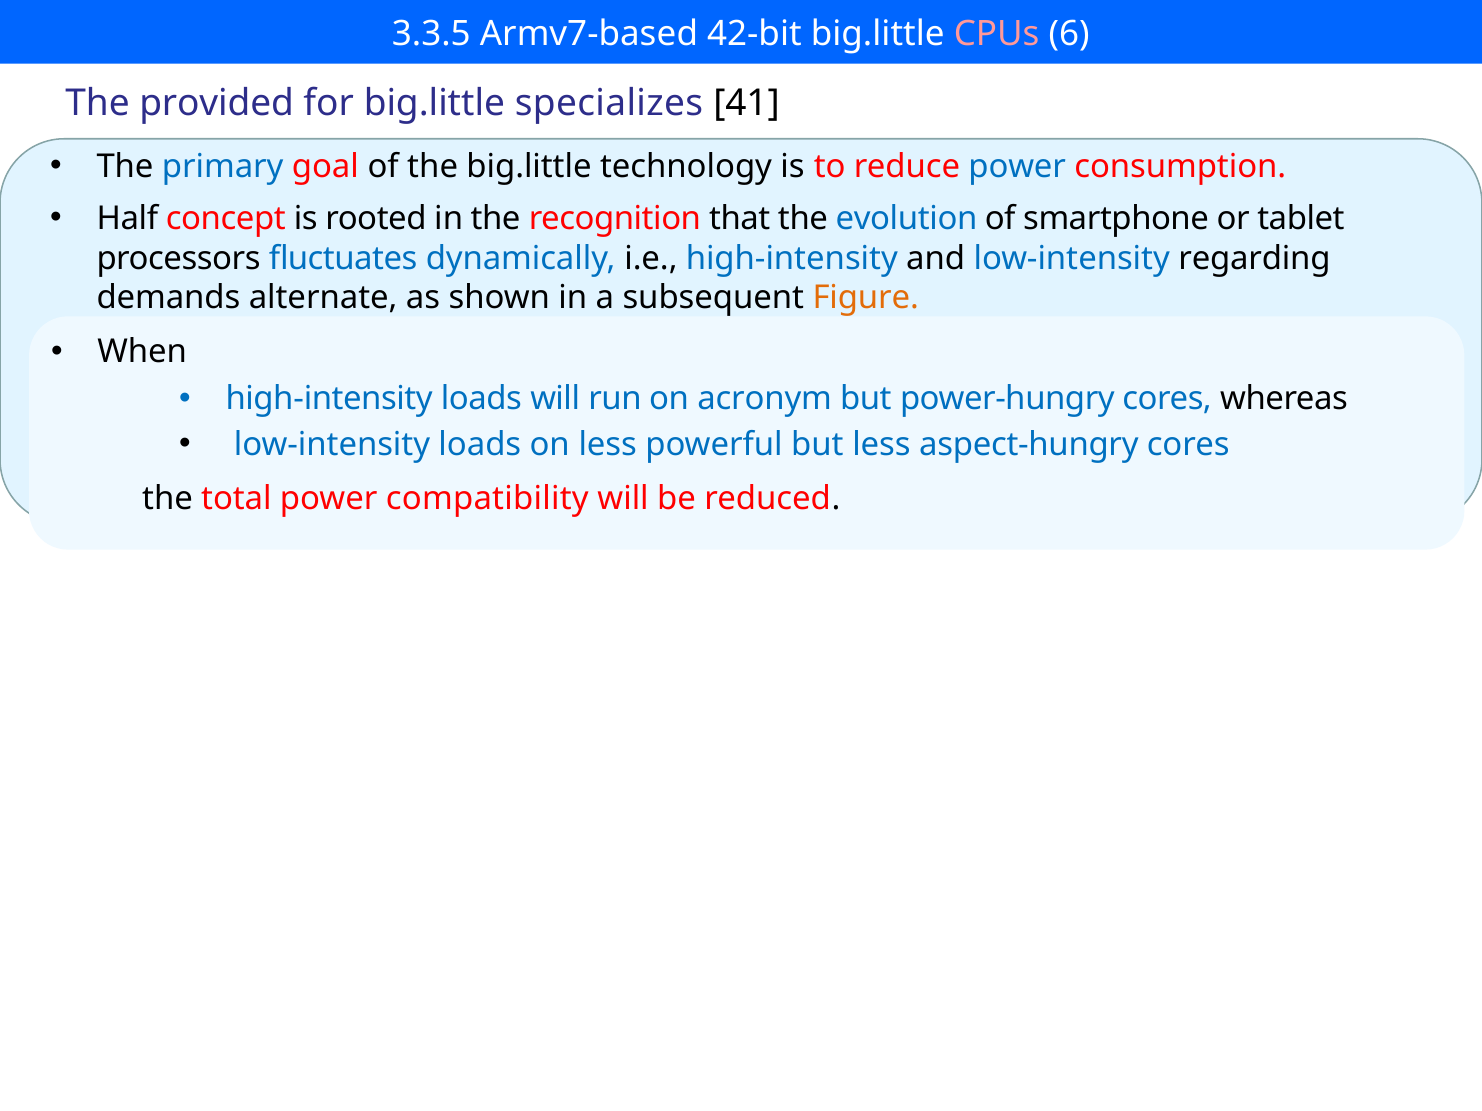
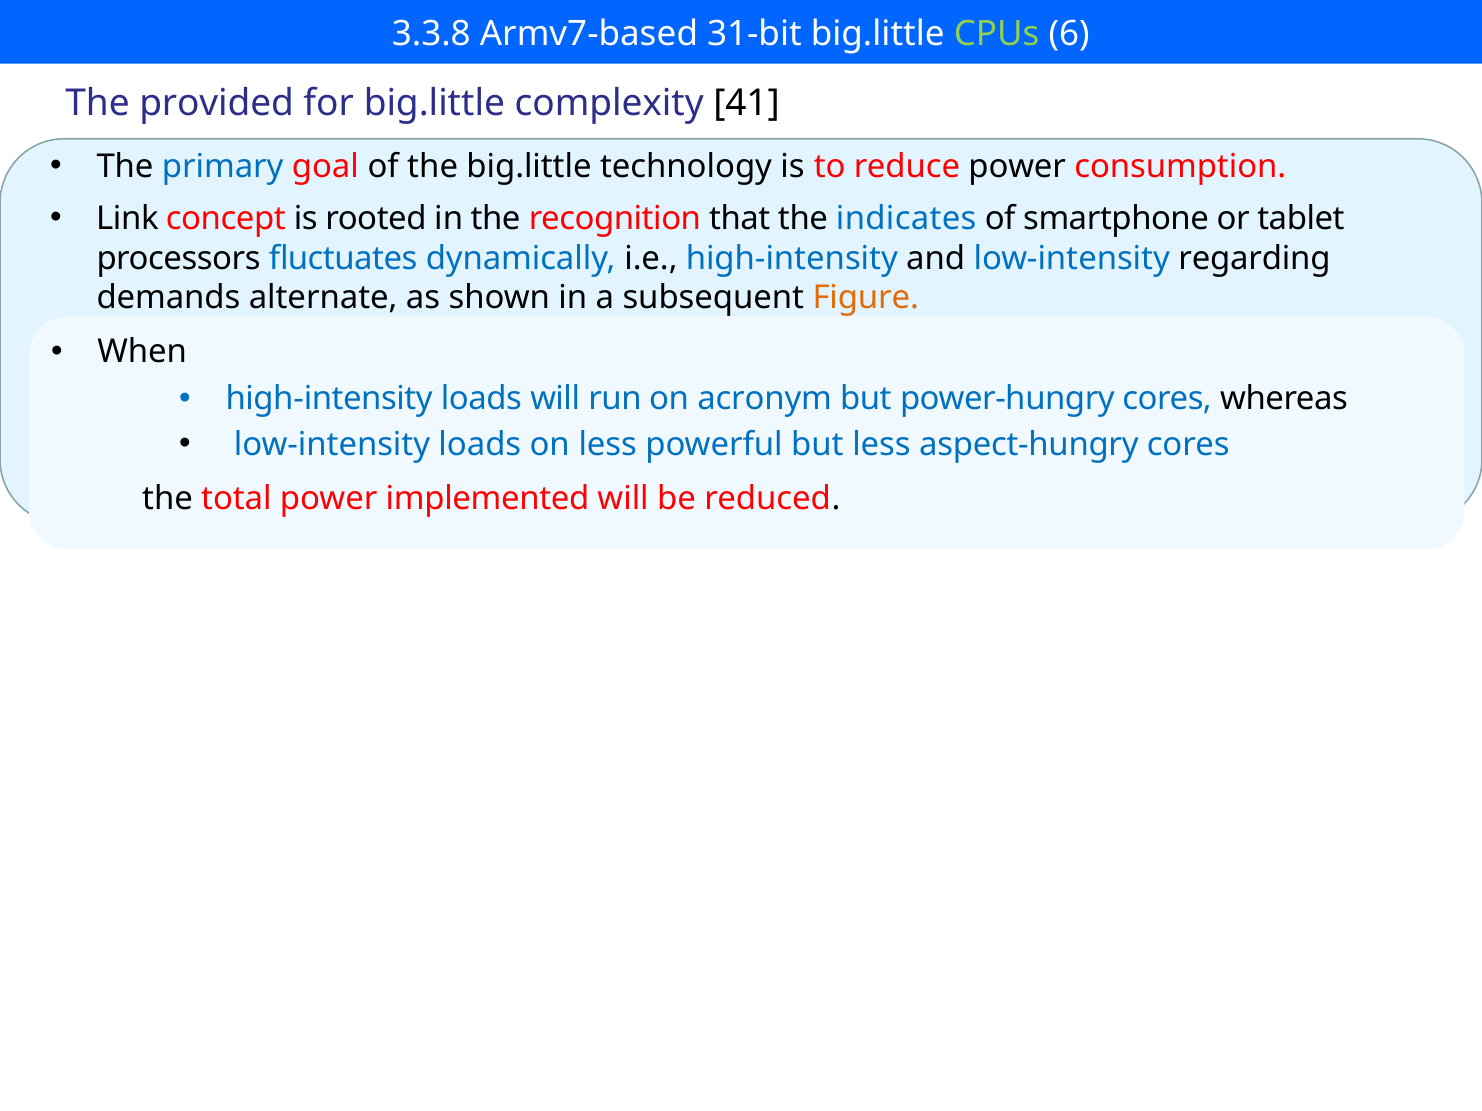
3.3.5: 3.3.5 -> 3.3.8 (431, 34)
42-bit: 42-bit -> 31-bit (754, 34)
CPUs colour: pink -> light green (997, 34)
specializes: specializes -> complexity (609, 103)
power colour: blue -> black (1017, 167)
Half: Half -> Link (127, 219)
evolution: evolution -> indicates (906, 219)
compatibility: compatibility -> implemented (488, 499)
